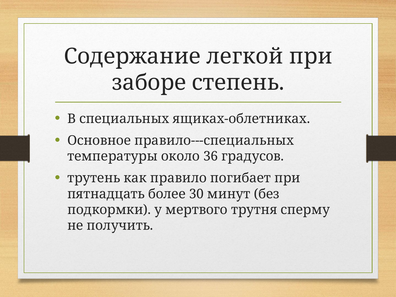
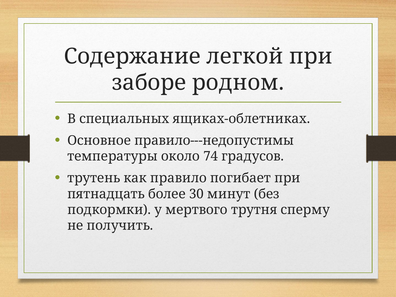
степень: степень -> родном (238, 83)
правило---специальных: правило---специальных -> правило---недопустимы (214, 140)
36: 36 -> 74 (211, 156)
